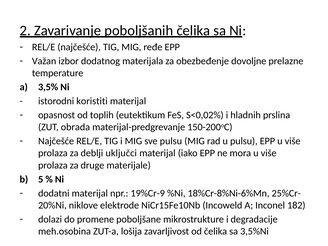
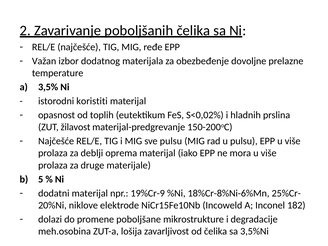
obrada: obrada -> žilavost (76, 127)
uključci: uključci -> oprema (121, 153)
